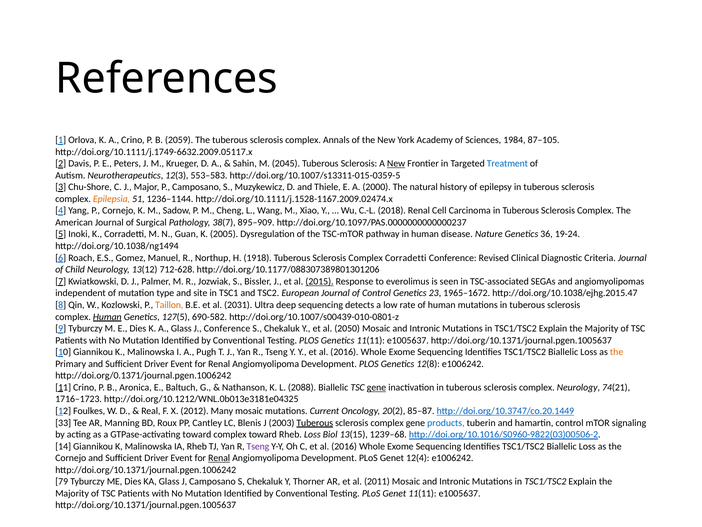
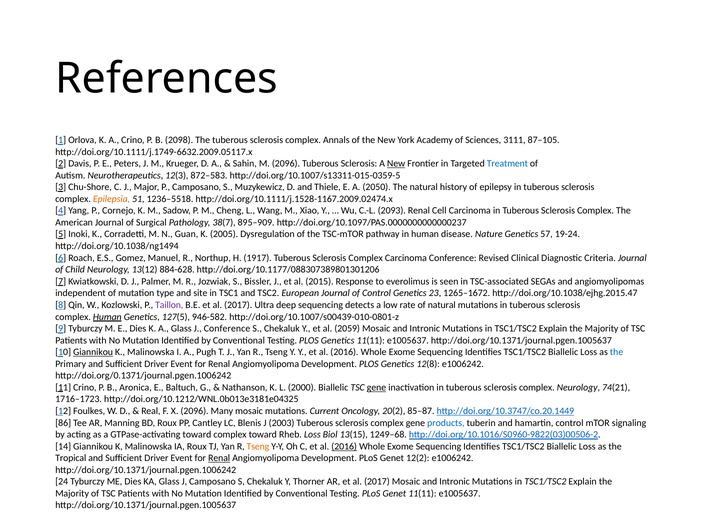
2059: 2059 -> 2098 (179, 140)
1984: 1984 -> 3111 (514, 140)
M 2045: 2045 -> 2096 (286, 163)
553–583: 553–583 -> 872–583 (209, 175)
2000: 2000 -> 2050 (377, 187)
1236–1144: 1236–1144 -> 1236–5518 (170, 199)
2018: 2018 -> 2093 (392, 210)
36: 36 -> 57 (547, 234)
1918: 1918 -> 1917 (258, 258)
Complex Corradetti: Corradetti -> Carcinoma (406, 258)
712-628: 712-628 -> 884-628 (177, 269)
2015 underline: present -> none (320, 281)
1965–1672: 1965–1672 -> 1265–1672 (467, 293)
Taillon colour: orange -> purple (169, 305)
B.E et al 2031: 2031 -> 2017 (238, 305)
of human: human -> natural (442, 305)
690-582: 690-582 -> 946-582 (210, 316)
2050: 2050 -> 2059 (347, 328)
Giannikou underline: none -> present (93, 352)
the colour: orange -> blue (617, 352)
2088: 2088 -> 2000 (302, 387)
X 2012: 2012 -> 2096 (195, 411)
33: 33 -> 86 (63, 422)
Tuberous underline: present -> none (315, 422)
1239–68: 1239–68 -> 1249–68 (388, 434)
IA Rheb: Rheb -> Roux (197, 446)
Tseng colour: purple -> orange (258, 446)
2016 underline: none -> present (344, 446)
Cornejo: Cornejo -> Tropical (71, 458)
12(4: 12(4 -> 12(2 (418, 458)
79: 79 -> 24 (62, 481)
AR et al 2011: 2011 -> 2017 (377, 481)
